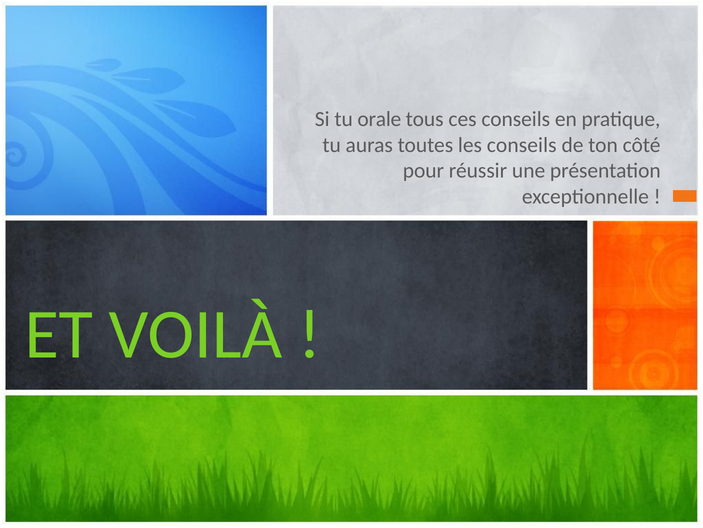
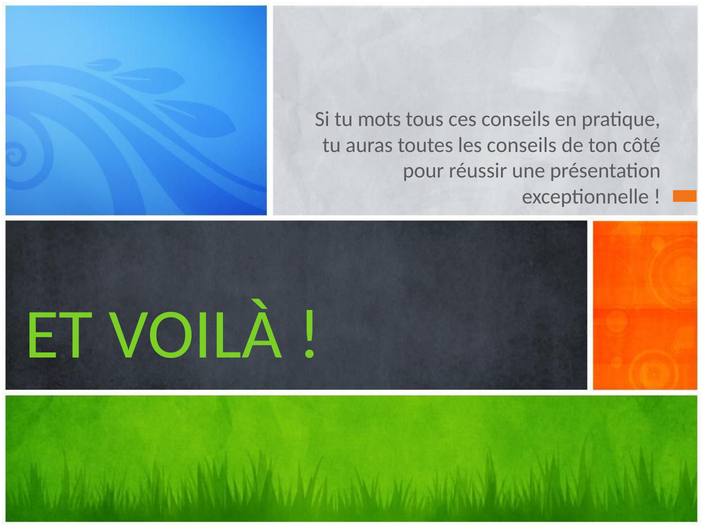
orale: orale -> mots (379, 119)
